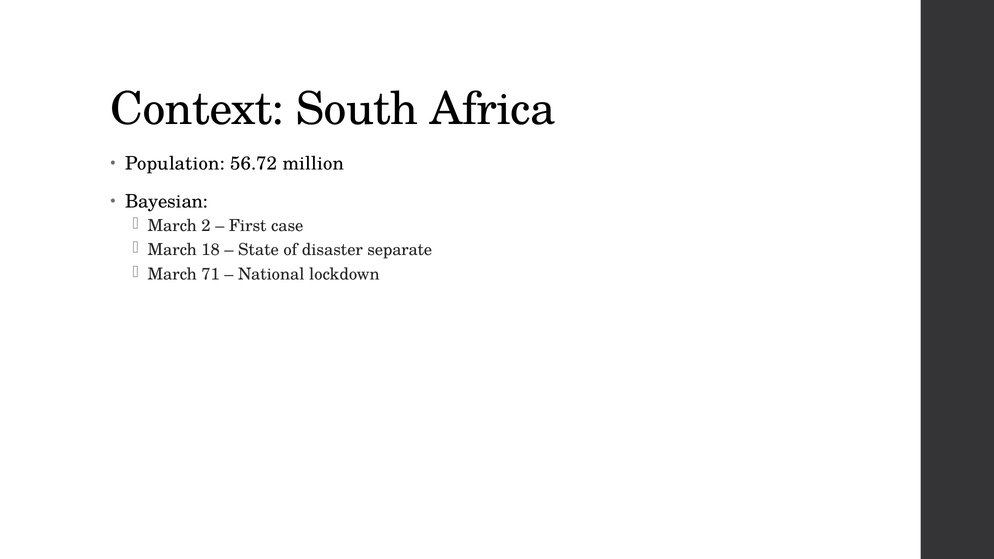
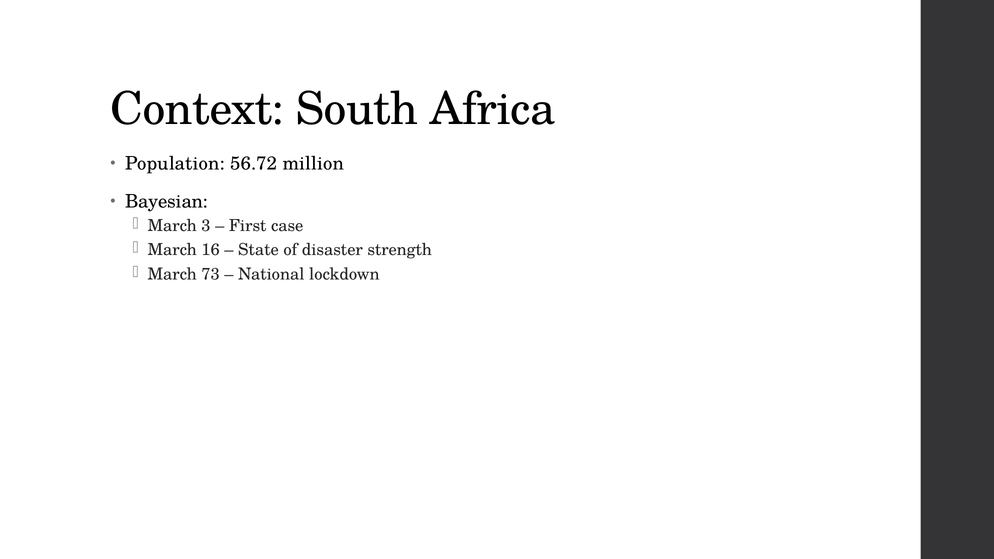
2: 2 -> 3 (206, 226)
18: 18 -> 16 (211, 250)
separate: separate -> strength (400, 250)
71: 71 -> 73 (211, 274)
